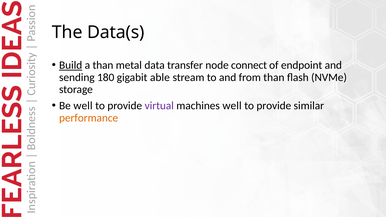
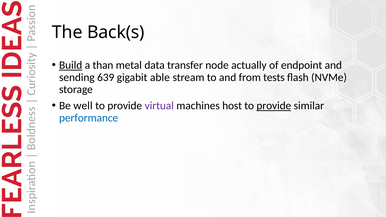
Data(s: Data(s -> Back(s (116, 32)
connect: connect -> actually (249, 65)
180: 180 -> 639 (106, 77)
from than: than -> tests (274, 77)
machines well: well -> host (232, 106)
provide underline: none -> present (274, 106)
performance colour: orange -> blue (89, 118)
